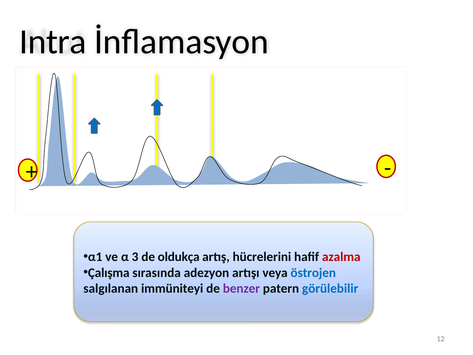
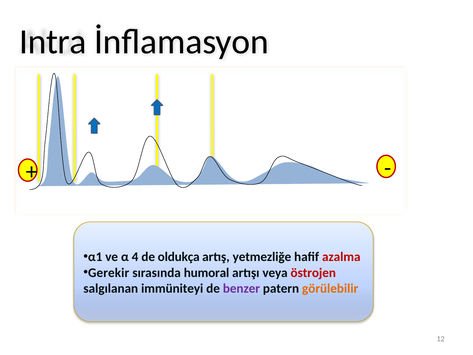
3: 3 -> 4 (135, 257)
hücrelerini: hücrelerini -> yetmezliğe (262, 257)
Çalışma: Çalışma -> Gerekir (109, 272)
adezyon: adezyon -> humoral (207, 272)
östrojen colour: blue -> red (313, 272)
görülebilir colour: blue -> orange (330, 288)
